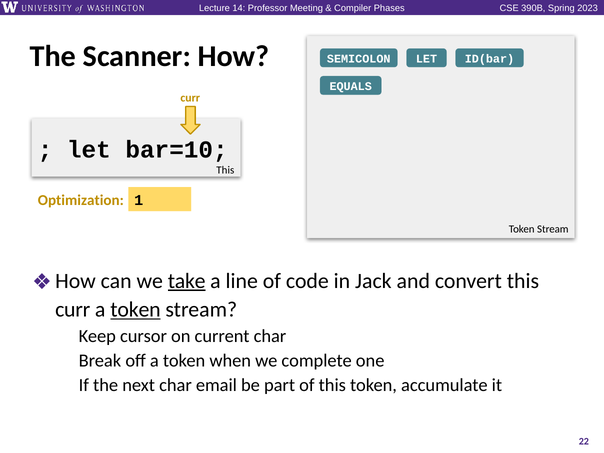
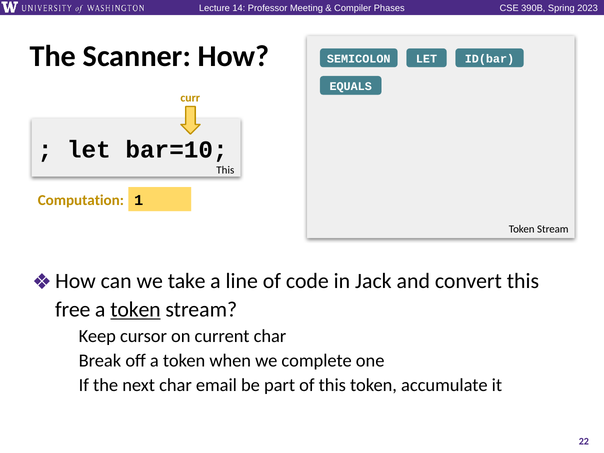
Optimization: Optimization -> Computation (81, 200)
take underline: present -> none (187, 281)
curr: curr -> free (73, 310)
